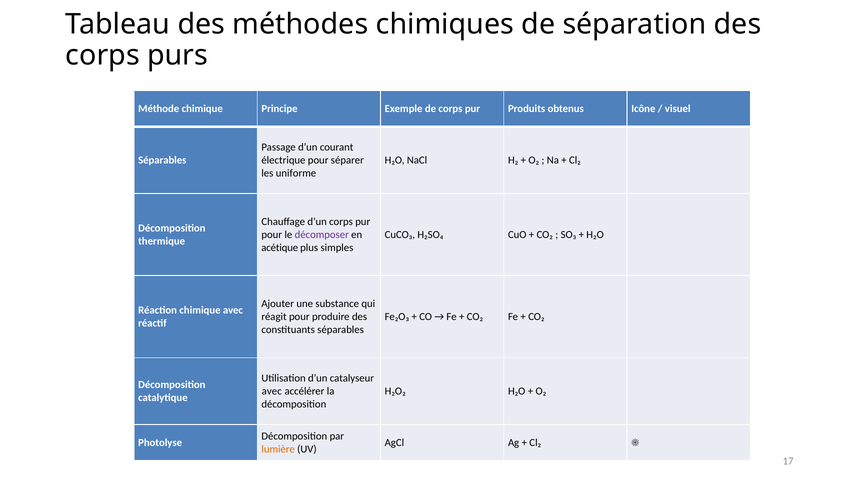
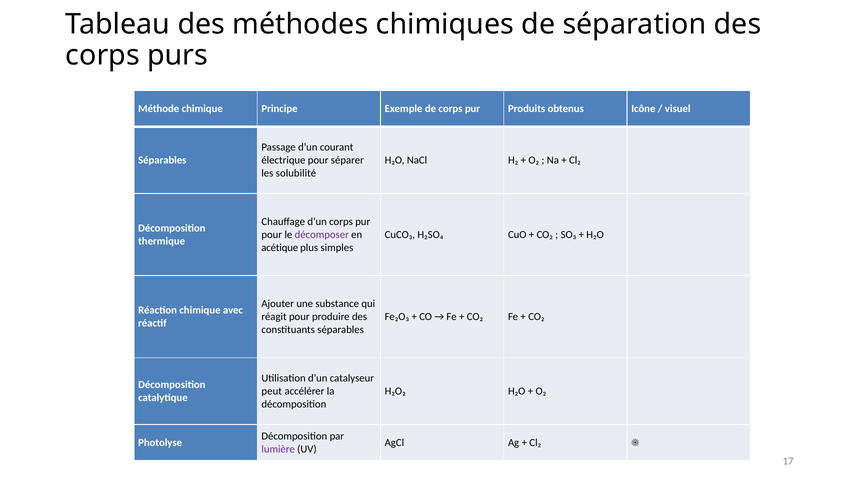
uniforme: uniforme -> solubilité (296, 173)
avec: avec -> peut (272, 391)
lumière colour: orange -> purple (278, 449)
